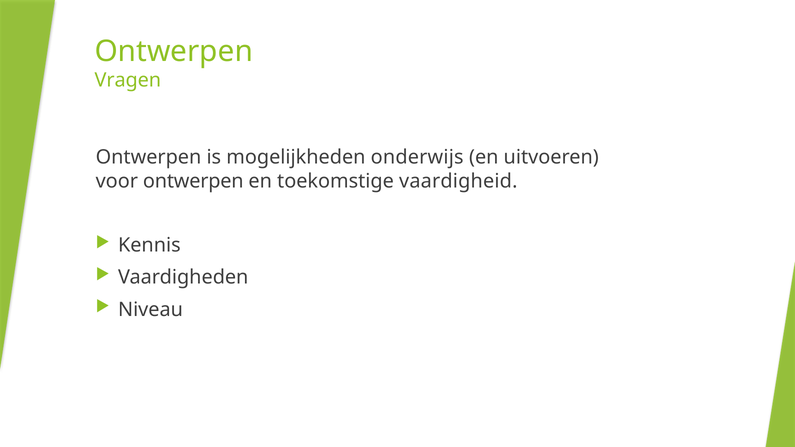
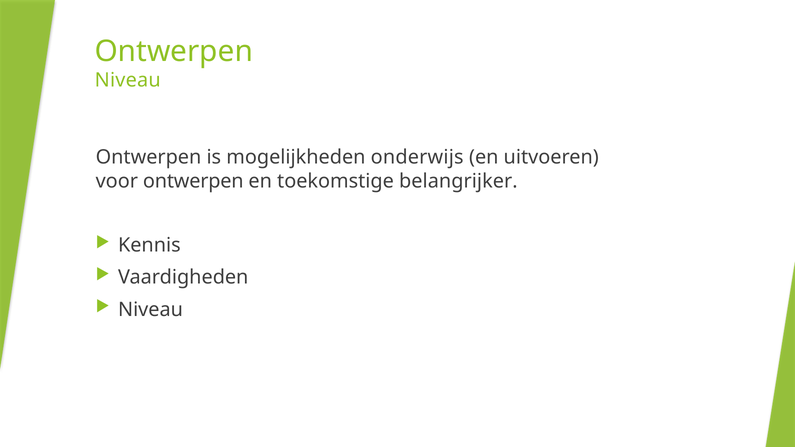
Vragen: Vragen -> Niveau (128, 80)
vaardigheid: vaardigheid -> belangrijker (458, 181)
